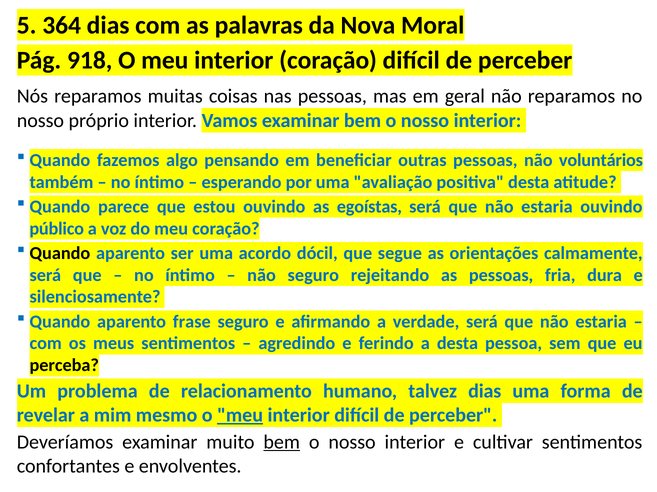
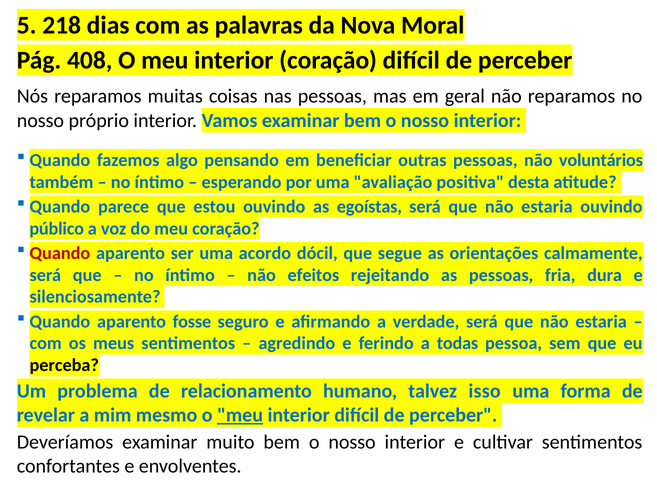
364: 364 -> 218 (62, 25)
918: 918 -> 408 (90, 60)
Quando colour: black -> red (60, 254)
não seguro: seguro -> efeitos (313, 275)
frase: frase -> fosse (192, 322)
a desta: desta -> todas (458, 344)
talvez dias: dias -> isso (485, 392)
bem underline: present -> none (282, 443)
